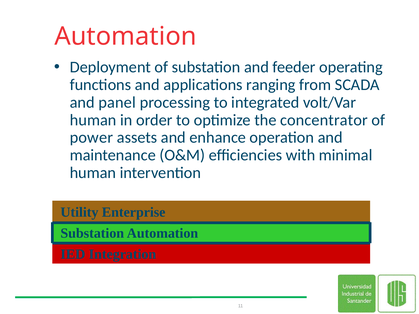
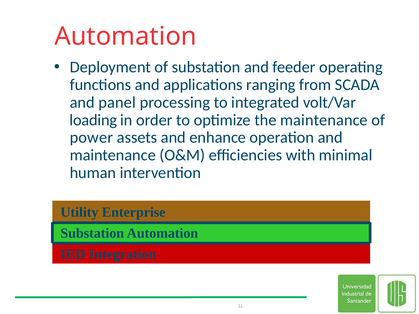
human: human -> loading (93, 120)
the concentrator: concentrator -> maintenance (324, 120)
